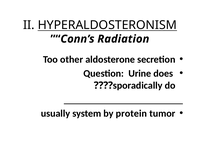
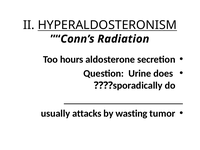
other: other -> hours (72, 59)
system: system -> attacks (87, 113)
protein: protein -> wasting (132, 113)
